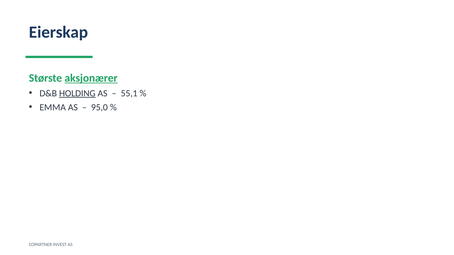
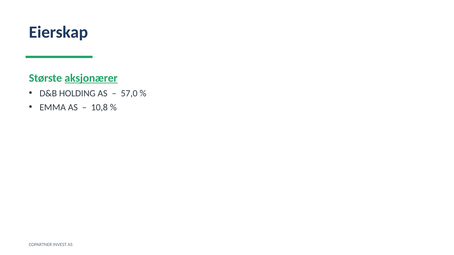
HOLDING underline: present -> none (77, 93)
55,1: 55,1 -> 57,0 (129, 93)
95,0: 95,0 -> 10,8 (99, 108)
